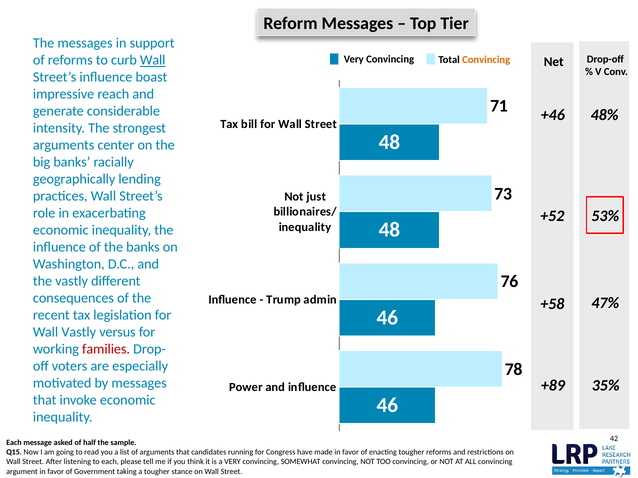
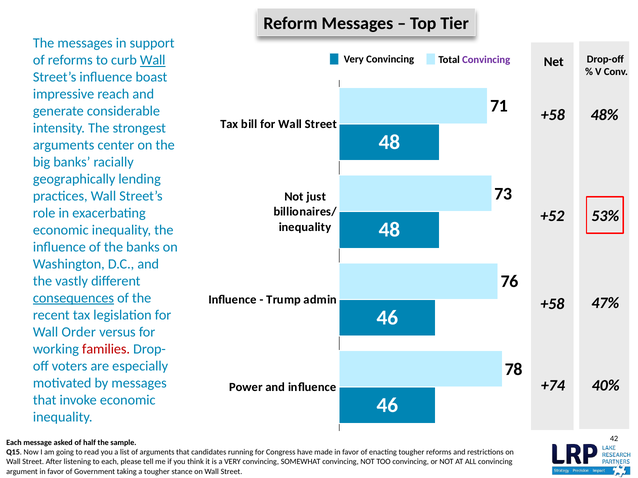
Convincing colour: orange -> purple (486, 60)
+46: +46 -> +58 (553, 115)
consequences underline: none -> present (73, 298)
Wall Vastly: Vastly -> Order (79, 332)
+89: +89 -> +74 (553, 386)
35%: 35% -> 40% (606, 386)
